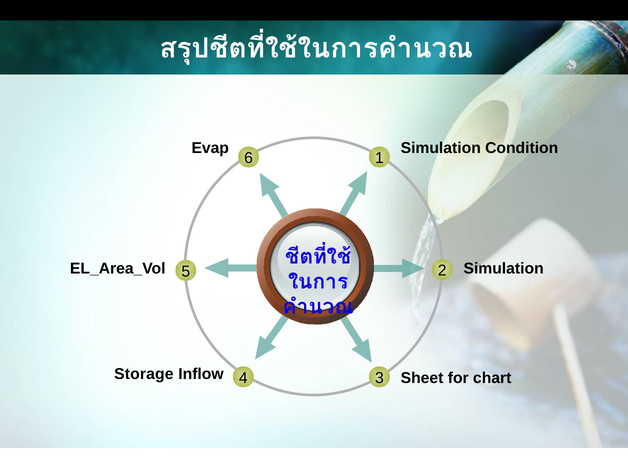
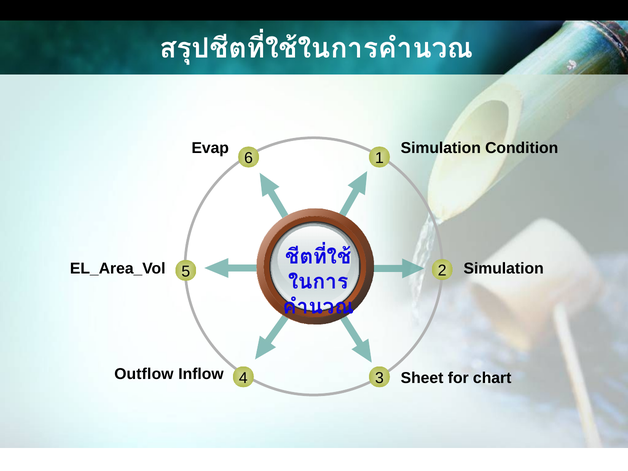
Storage: Storage -> Outflow (144, 374)
